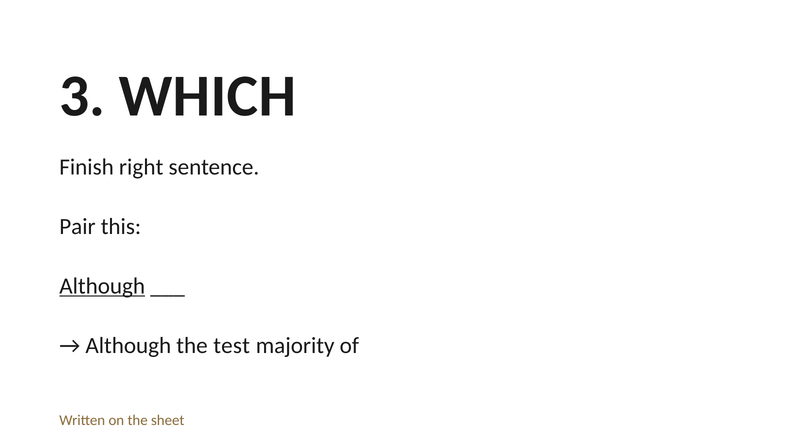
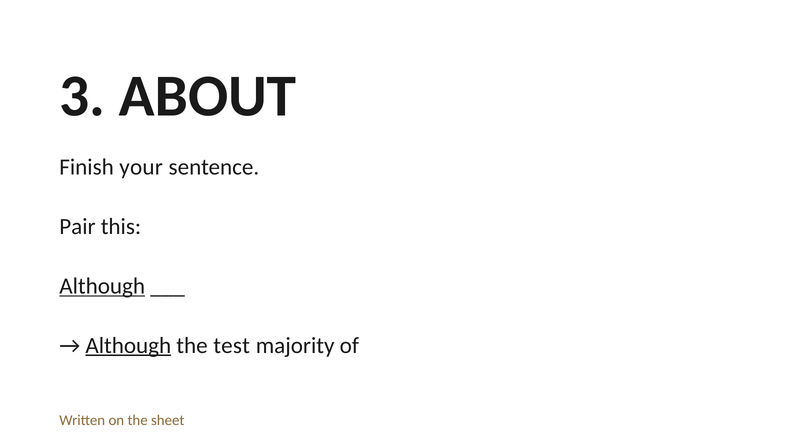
WHICH: WHICH -> ABOUT (208, 96)
right: right -> your (141, 167)
Although underline: none -> present (128, 346)
